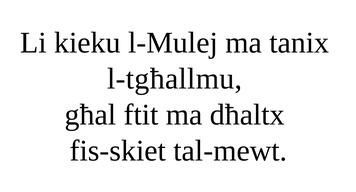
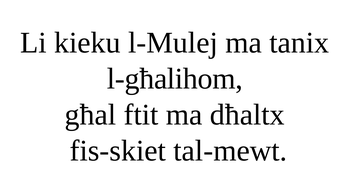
l-tgħallmu: l-tgħallmu -> l-għalihom (175, 79)
